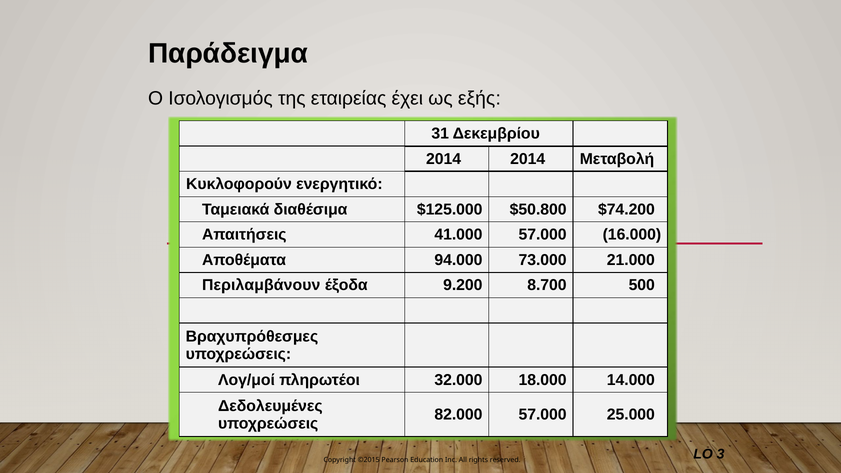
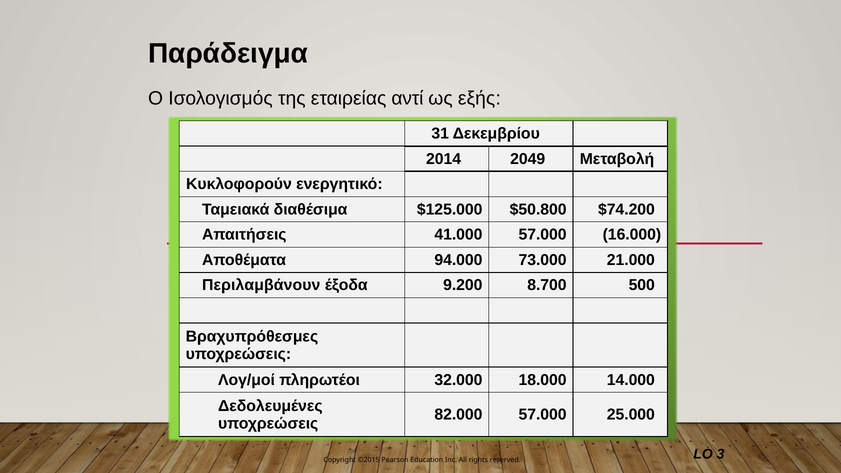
έχει: έχει -> αντί (407, 99)
2014 2014: 2014 -> 2049 (528, 159)
